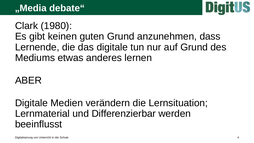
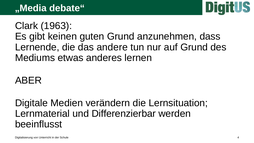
1980: 1980 -> 1963 (56, 26)
das digitale: digitale -> andere (112, 47)
